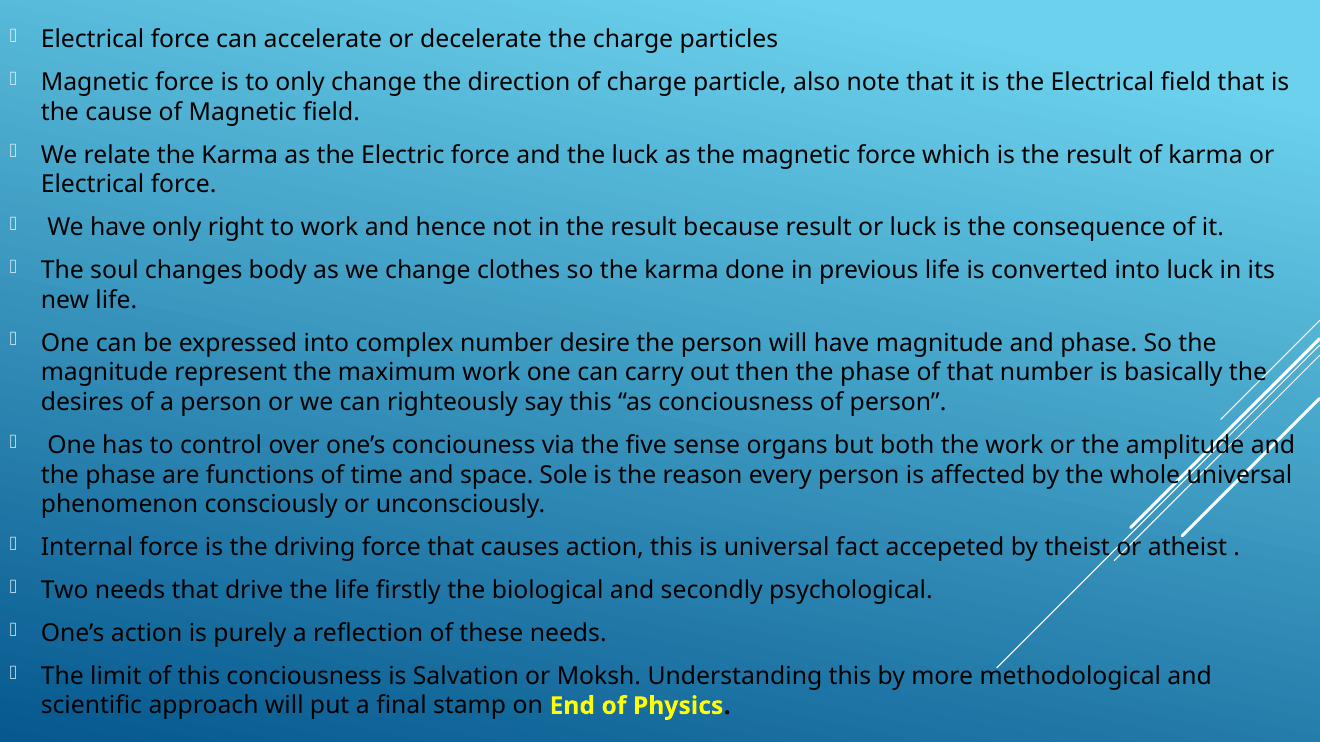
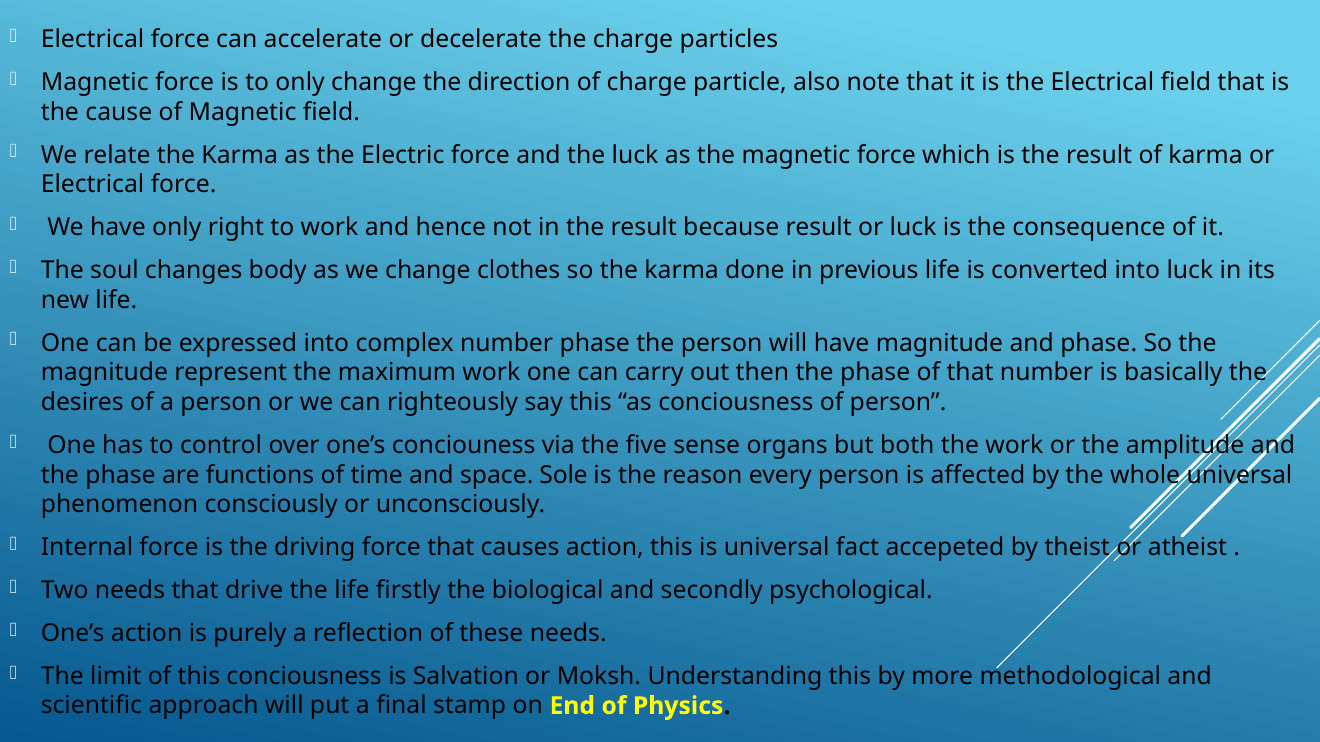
number desire: desire -> phase (595, 343)
